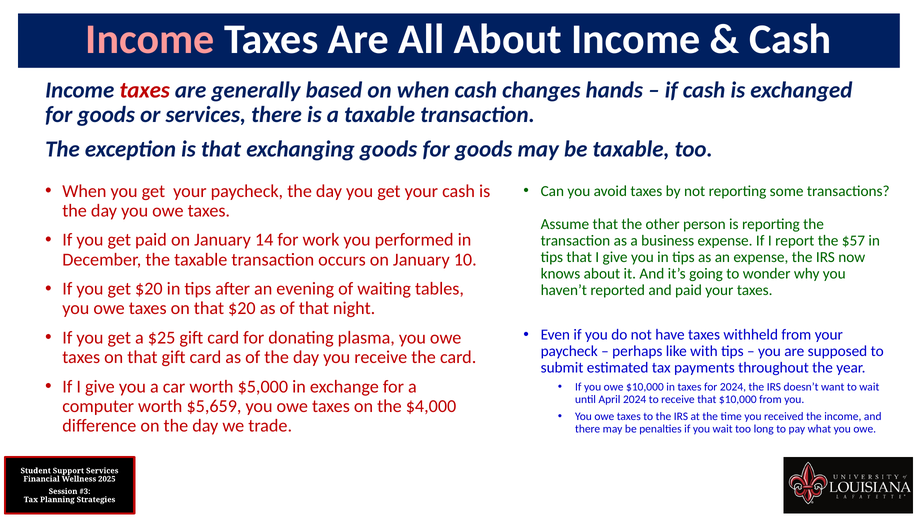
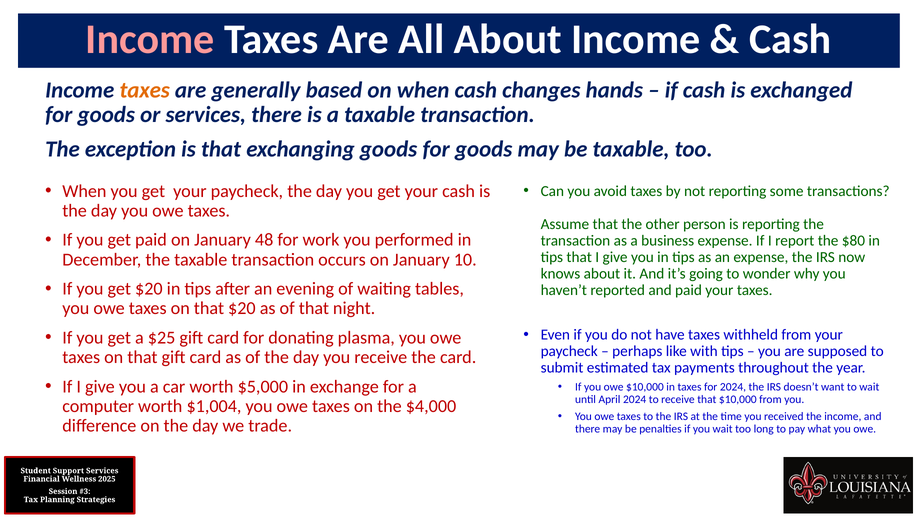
taxes colour: red -> orange (145, 90)
14: 14 -> 48 (264, 240)
$57: $57 -> $80 (853, 240)
$5,659: $5,659 -> $1,004 (214, 406)
